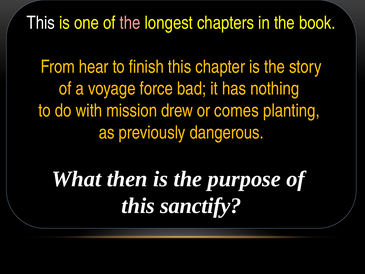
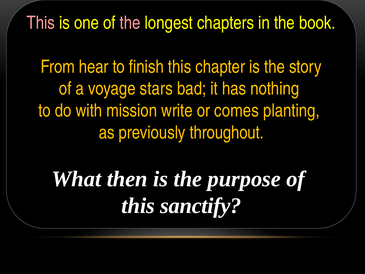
This colour: white -> pink (41, 23)
force: force -> stars (156, 89)
drew: drew -> write (177, 110)
dangerous: dangerous -> throughout (227, 132)
